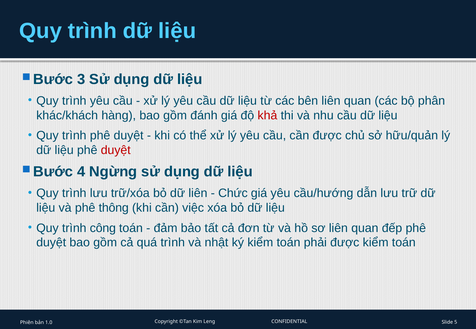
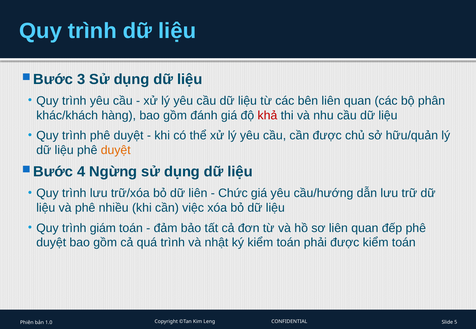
duyệt colour: red -> orange (116, 150)
thông: thông -> nhiều (114, 208)
công: công -> giám (103, 228)
